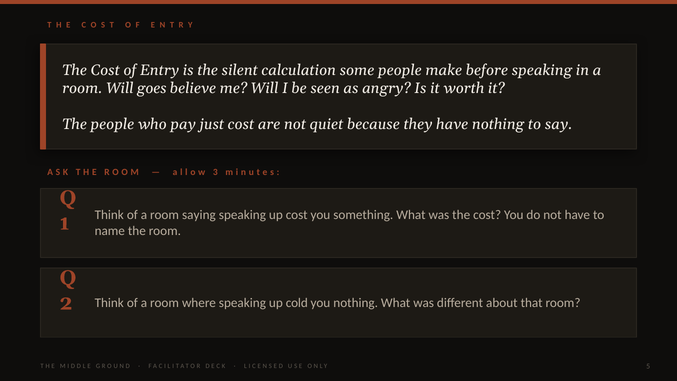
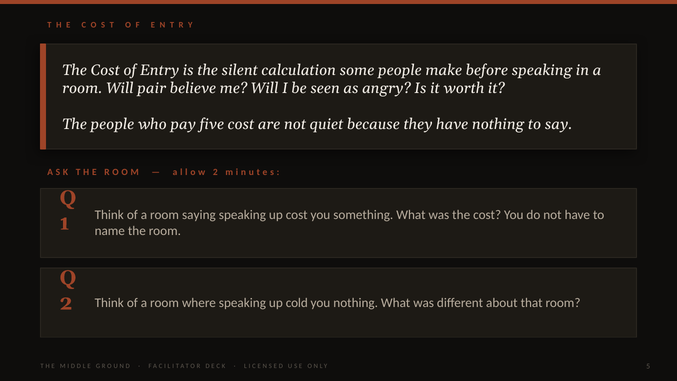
goes: goes -> pair (152, 88)
just: just -> five (212, 124)
3: 3 -> 2 (215, 172)
